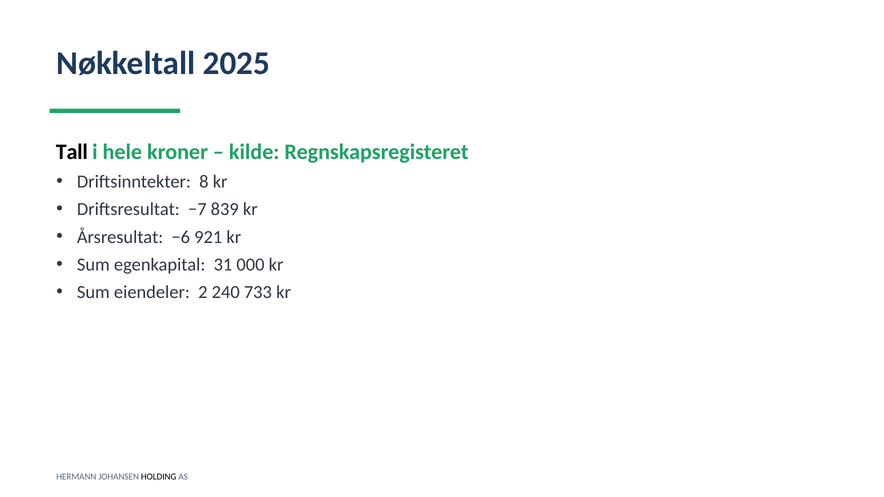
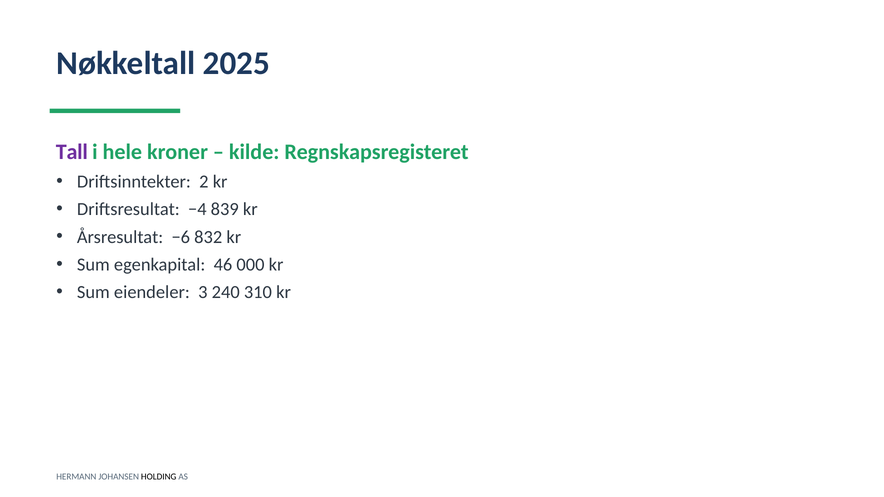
Tall colour: black -> purple (72, 152)
8: 8 -> 2 (204, 182)
−7: −7 -> −4 (197, 209)
921: 921 -> 832 (208, 237)
31: 31 -> 46 (223, 265)
2: 2 -> 3 (203, 292)
733: 733 -> 310 (258, 292)
